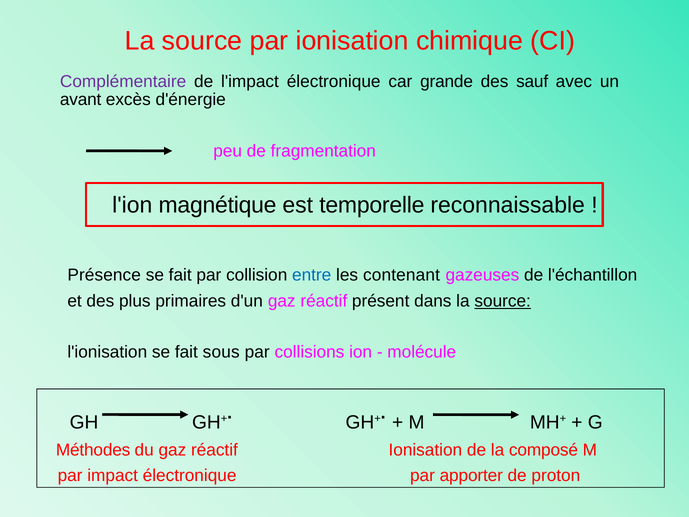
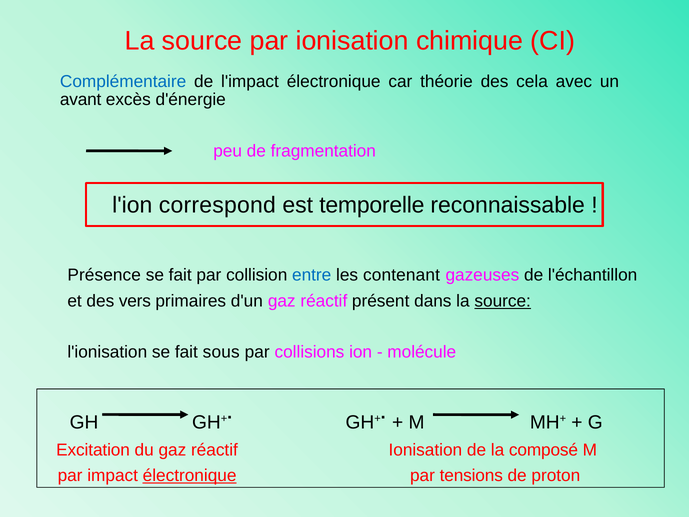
Complémentaire colour: purple -> blue (123, 82)
grande: grande -> théorie (447, 82)
sauf: sauf -> cela (532, 82)
magnétique: magnétique -> correspond (217, 205)
plus: plus -> vers (135, 301)
Méthodes: Méthodes -> Excitation (93, 450)
électronique underline: none -> present (190, 475)
apporter: apporter -> tensions (471, 475)
